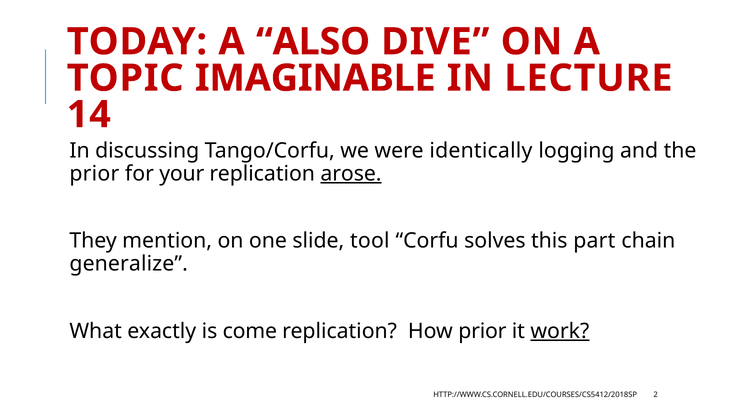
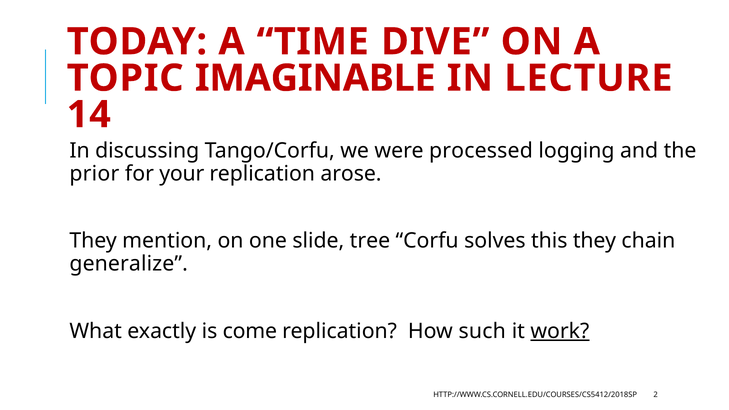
ALSO: ALSO -> TIME (313, 42)
identically: identically -> processed (481, 151)
arose underline: present -> none (351, 174)
tool: tool -> tree (370, 241)
this part: part -> they (595, 241)
How prior: prior -> such (482, 331)
